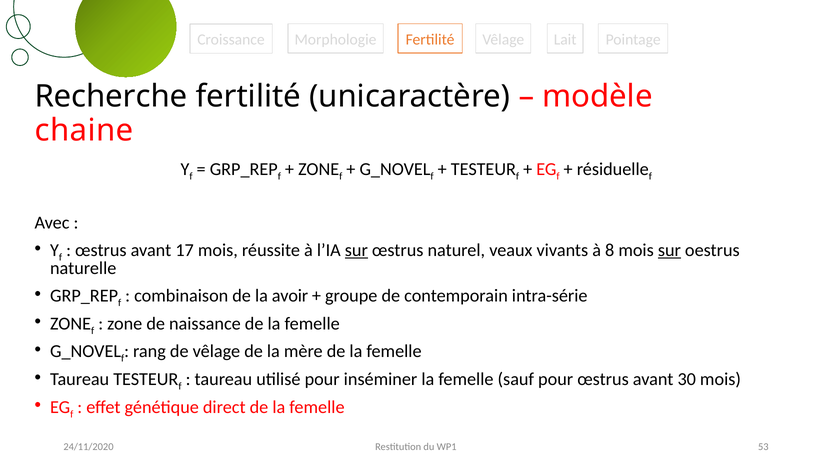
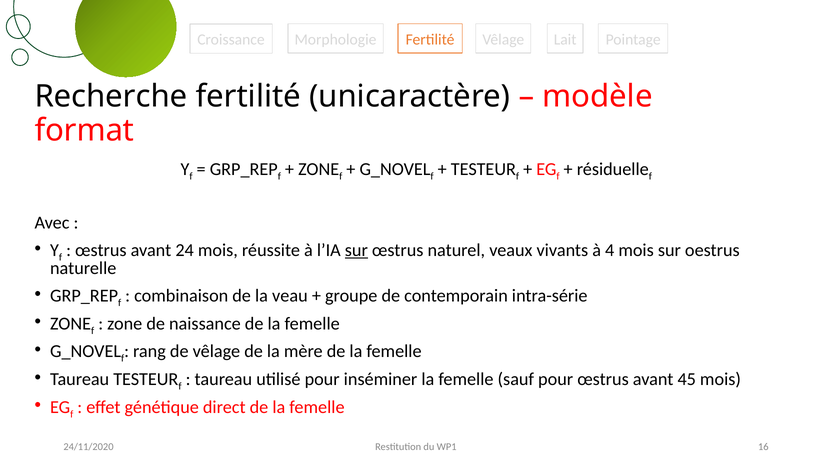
chaine: chaine -> format (84, 130)
17: 17 -> 24 (185, 250)
8: 8 -> 4 (610, 250)
sur underline: present -> none (669, 250)
avoir: avoir -> veau (290, 296)
30: 30 -> 45 (687, 379)
53: 53 -> 16 (763, 447)
